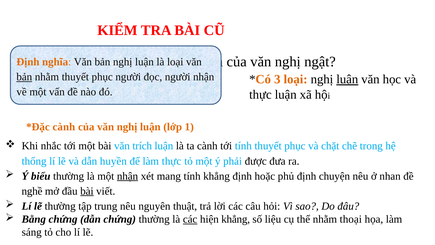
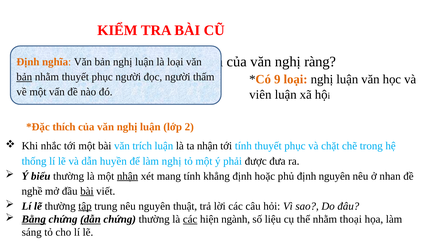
ngật: ngật -> ràng (320, 62)
người nhận: nhận -> thấm (204, 77)
3: 3 -> 9 (277, 79)
luận underline: present -> none (347, 79)
thực: thực -> viên (260, 94)
cành: cành -> thích (64, 127)
1: 1 -> 2 (189, 127)
ta cành: cành -> nhận (207, 146)
làm thực: thực -> nghị (172, 161)
định chuyện: chuyện -> nguyên (334, 176)
tập underline: none -> present (85, 206)
Bằng underline: none -> present (34, 219)
dẫn underline: none -> present (90, 219)
hiện khẳng: khẳng -> ngành (236, 219)
